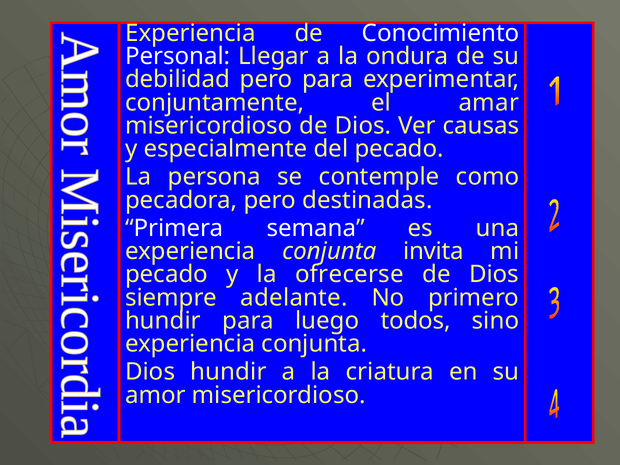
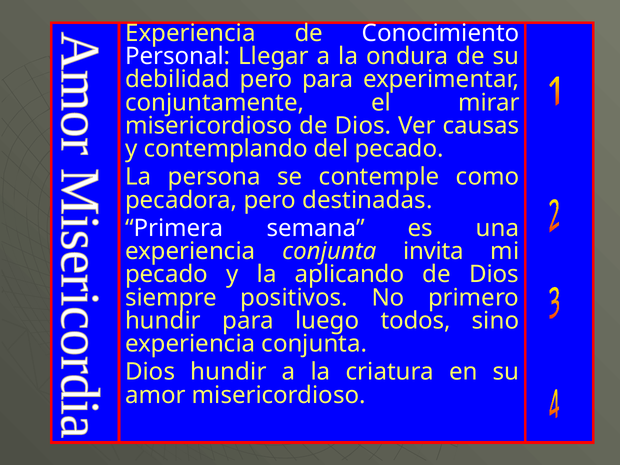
amar: amar -> mirar (489, 103)
especialmente: especialmente -> contemplando (226, 149)
ofrecerse: ofrecerse -> aplicando (350, 274)
adelante: adelante -> positivos (294, 298)
